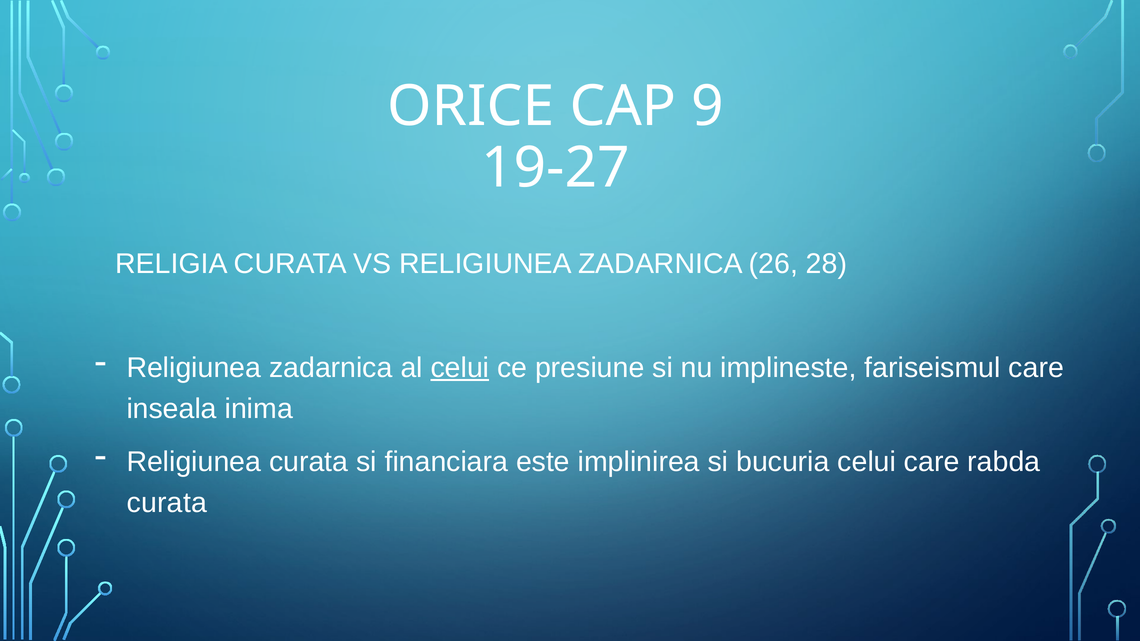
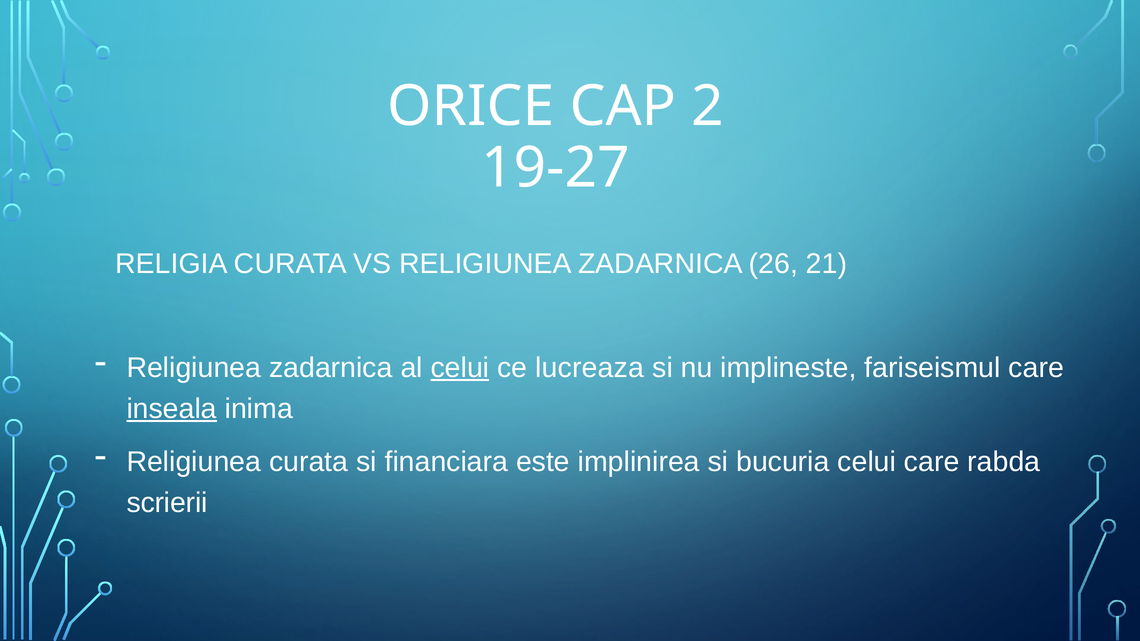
9: 9 -> 2 (707, 107)
28: 28 -> 21 (827, 264)
presiune: presiune -> lucreaza (590, 368)
inseala underline: none -> present (172, 409)
curata: curata -> scrierii (167, 503)
